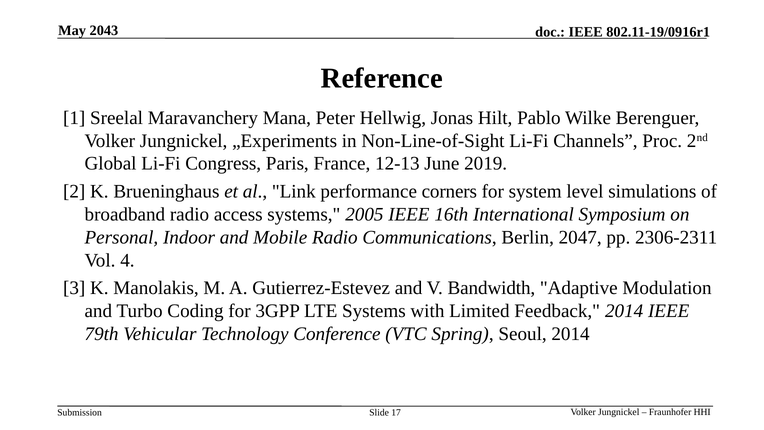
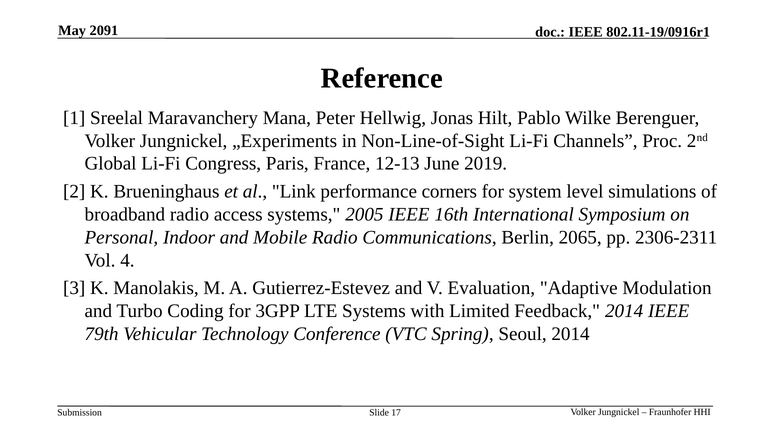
2043: 2043 -> 2091 (104, 30)
2047: 2047 -> 2065 (580, 237)
Bandwidth: Bandwidth -> Evaluation (491, 288)
